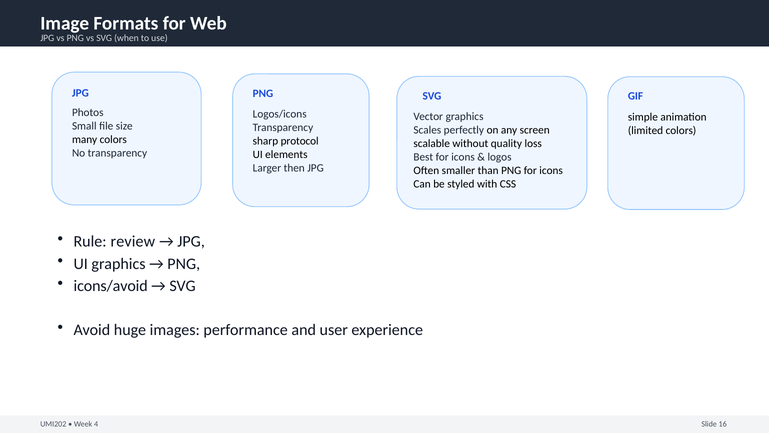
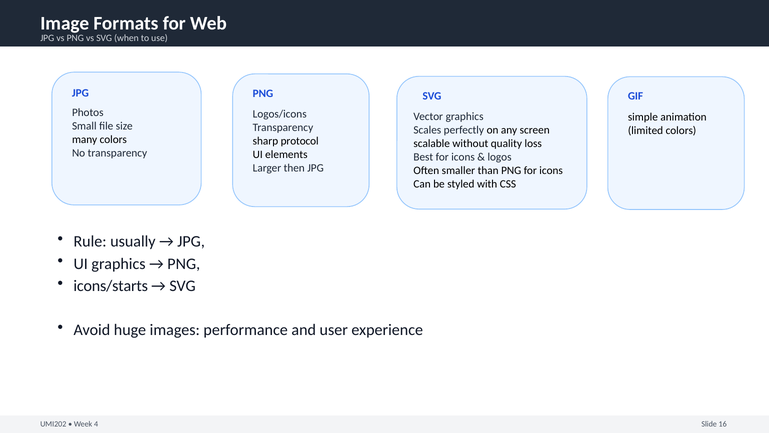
review: review -> usually (133, 241)
icons/avoid: icons/avoid -> icons/starts (111, 286)
